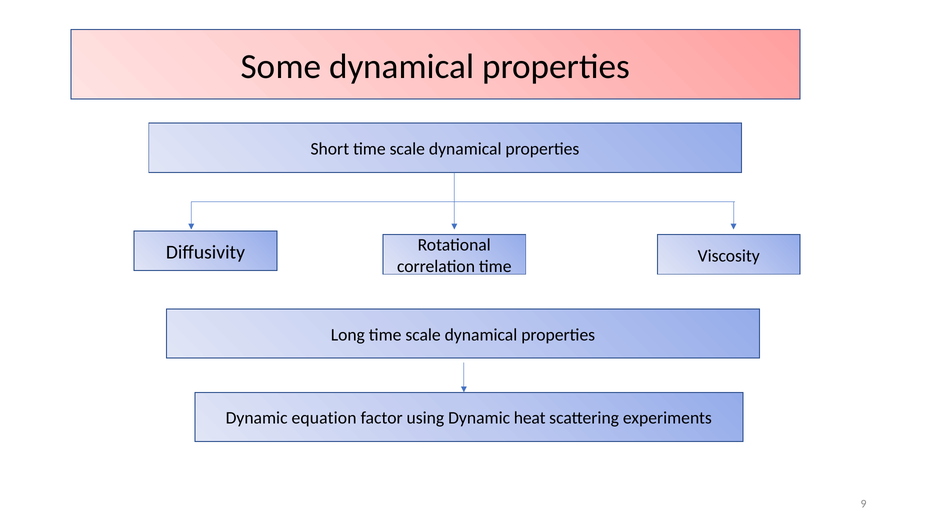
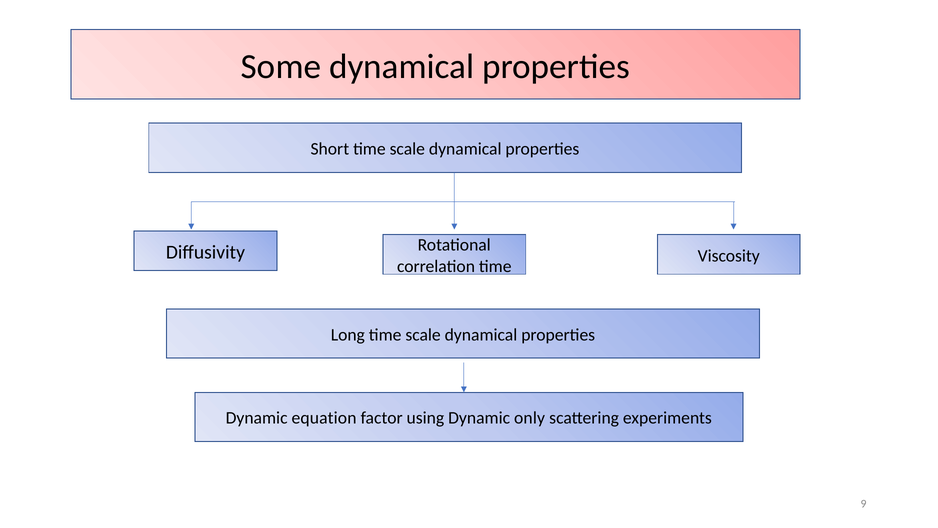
heat: heat -> only (530, 418)
